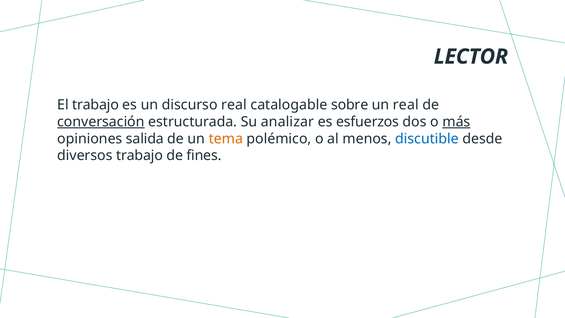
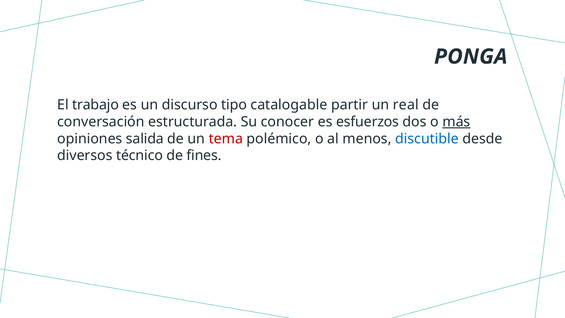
LECTOR: LECTOR -> PONGA (471, 57)
discurso real: real -> tipo (234, 105)
sobre: sobre -> partir (350, 105)
conversación underline: present -> none (101, 122)
analizar: analizar -> conocer (288, 122)
tema colour: orange -> red (226, 139)
diversos trabajo: trabajo -> técnico (140, 156)
